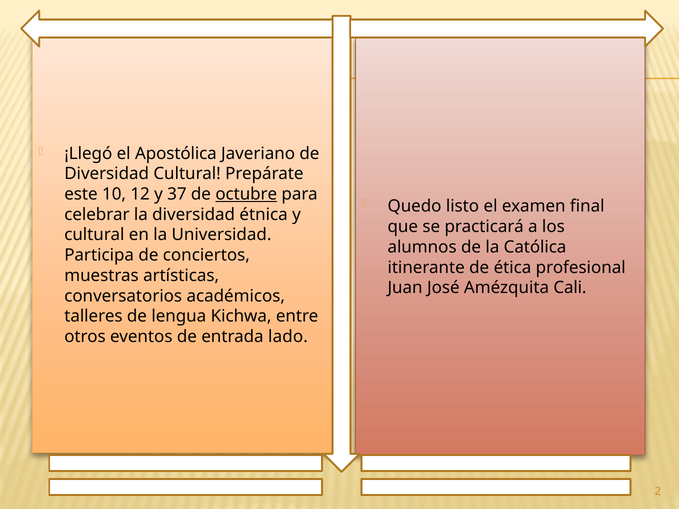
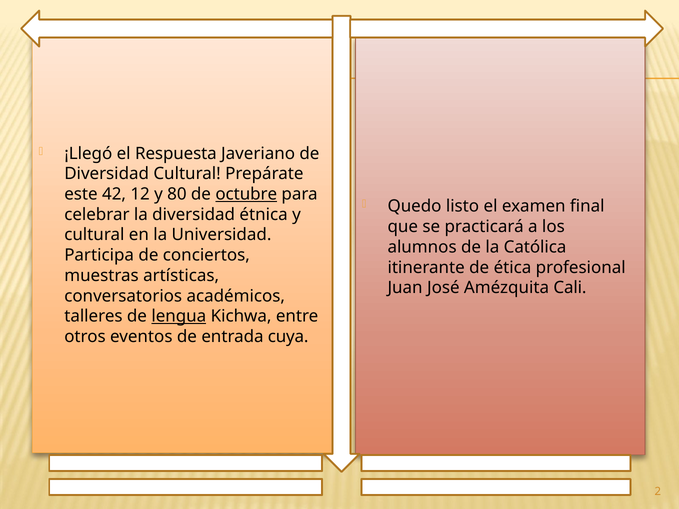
Apostólica: Apostólica -> Respuesta (176, 154)
10: 10 -> 42 (114, 194)
37: 37 -> 80 (177, 194)
lengua underline: none -> present (179, 316)
lado: lado -> cuya (288, 337)
